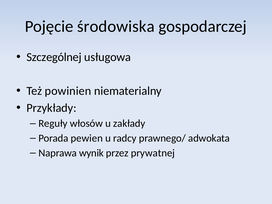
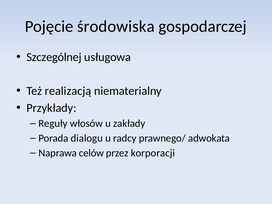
powinien: powinien -> realizacją (68, 91)
pewien: pewien -> dialogu (87, 138)
wynik: wynik -> celów (91, 153)
prywatnej: prywatnej -> korporacji (153, 153)
